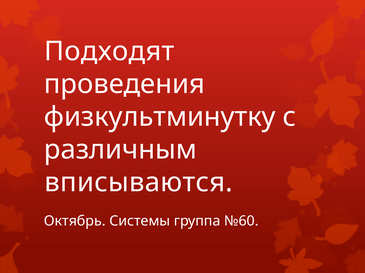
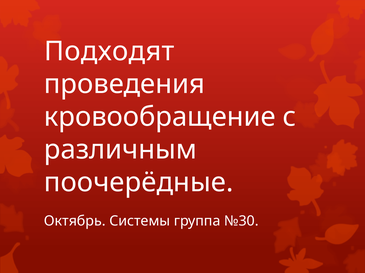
физкультминутку: физкультминутку -> кровообращение (160, 117)
вписываются: вписываются -> поочерёдные (139, 183)
№60: №60 -> №30 (241, 222)
